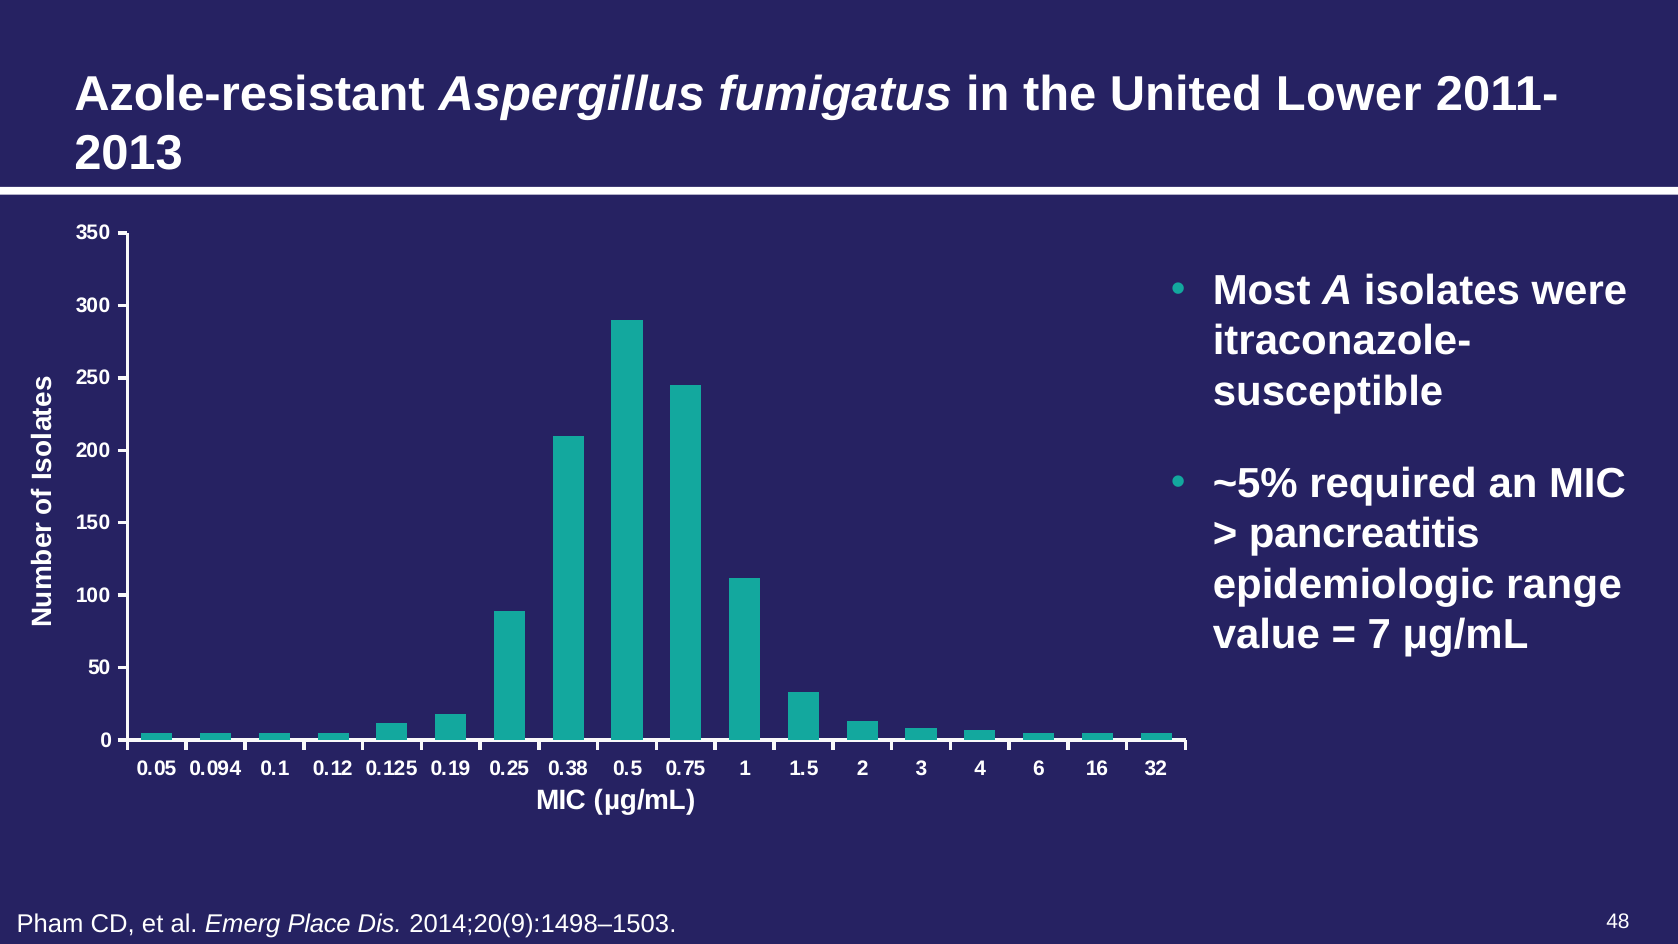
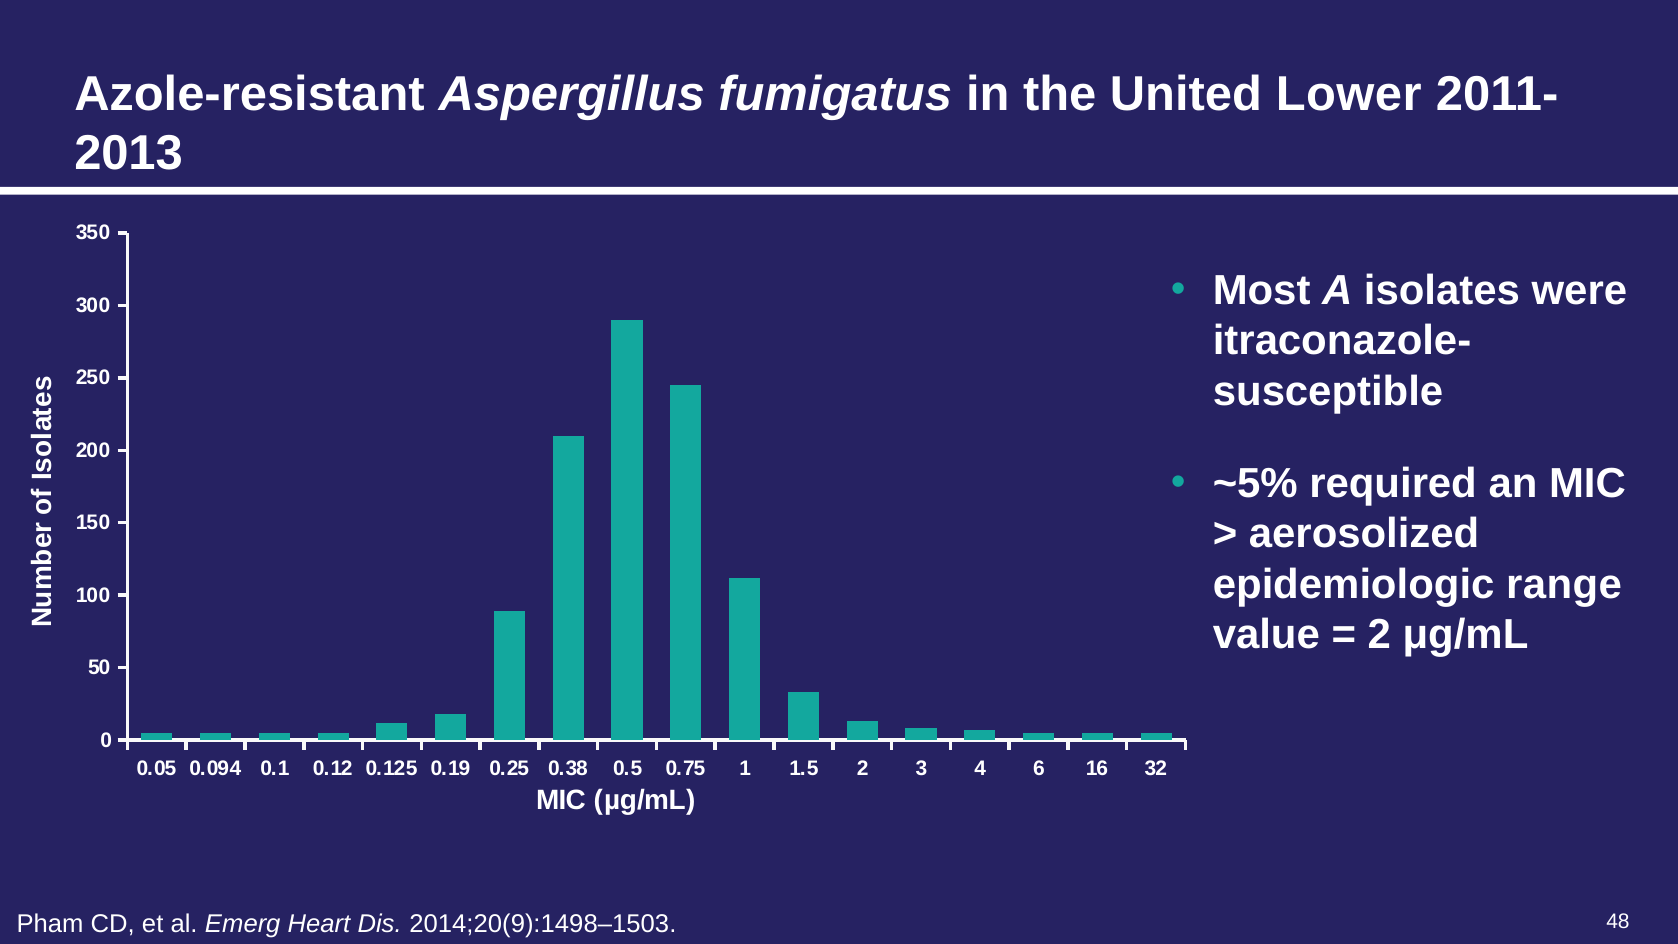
pancreatitis: pancreatitis -> aerosolized (1364, 534)
7: 7 -> 2 (1379, 635)
Place: Place -> Heart (319, 923)
